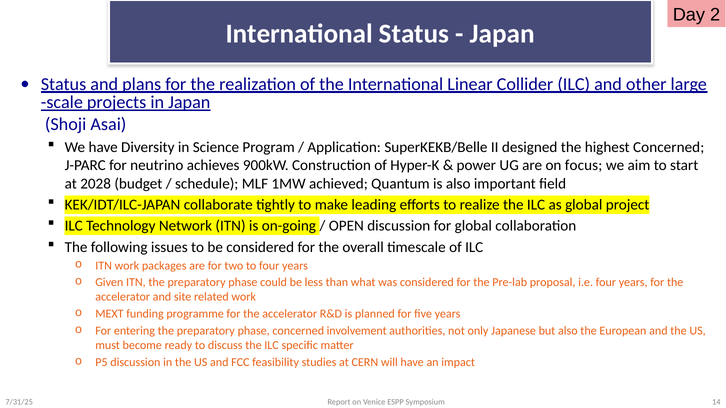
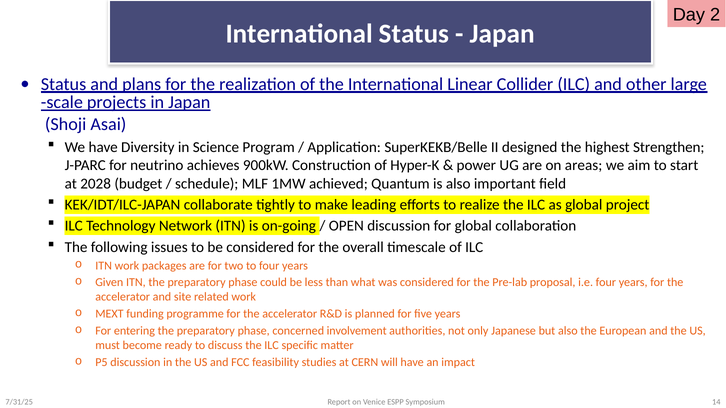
highest Concerned: Concerned -> Strengthen (669, 147)
focus: focus -> areas (584, 166)
